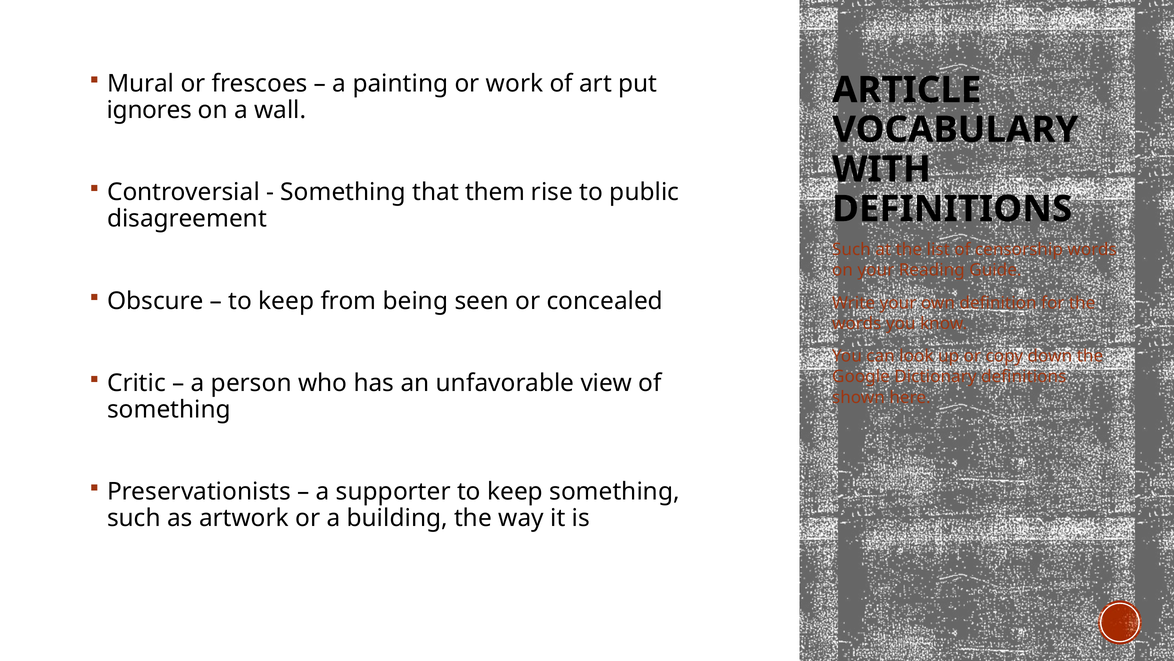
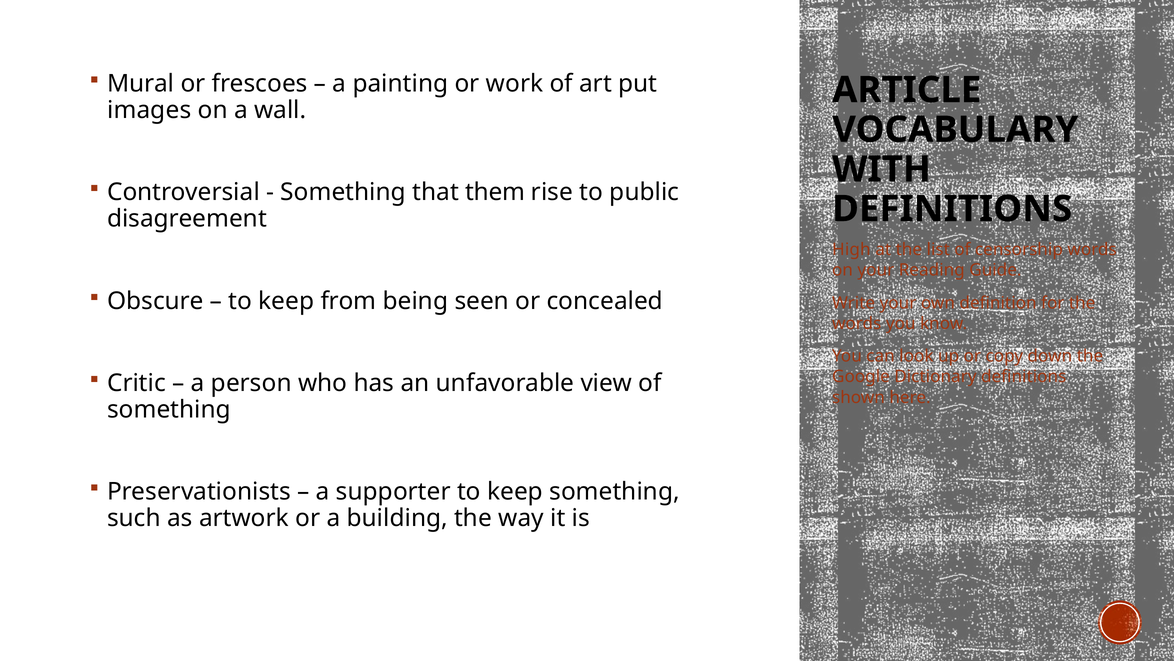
ignores: ignores -> images (149, 110)
Such: Such -> High (851, 249)
